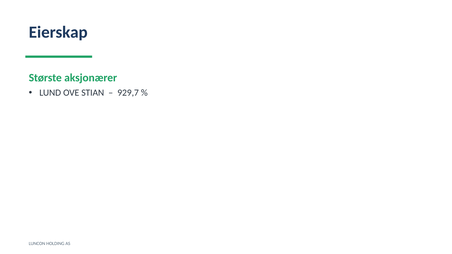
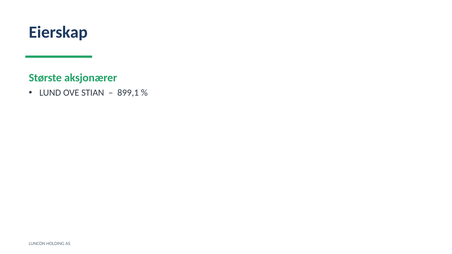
929,7: 929,7 -> 899,1 (128, 93)
